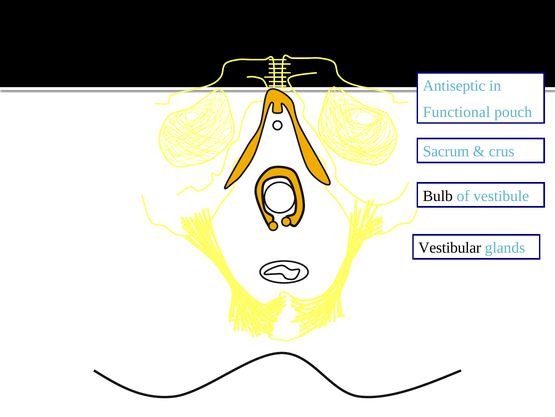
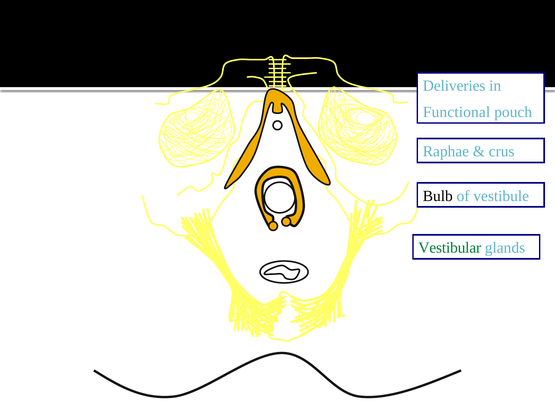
Antiseptic: Antiseptic -> Deliveries (454, 86)
Sacrum: Sacrum -> Raphae (446, 151)
Vestibular colour: black -> green (450, 247)
